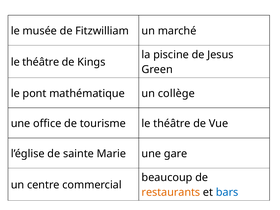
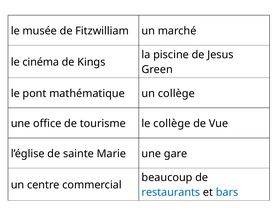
théâtre: théâtre -> cinéma (41, 62)
tourisme le théâtre: théâtre -> collège (172, 124)
restaurants colour: orange -> blue (171, 192)
